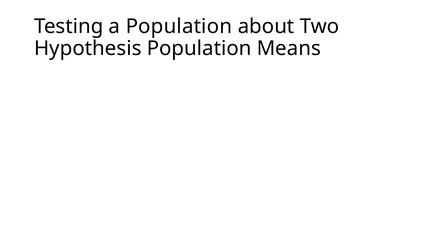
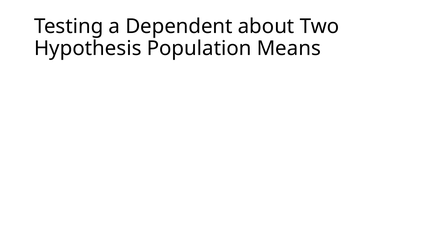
a Population: Population -> Dependent (179, 26)
